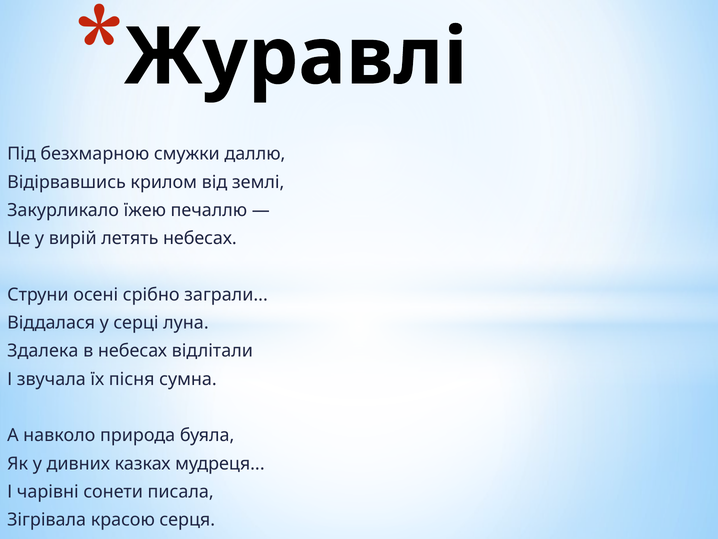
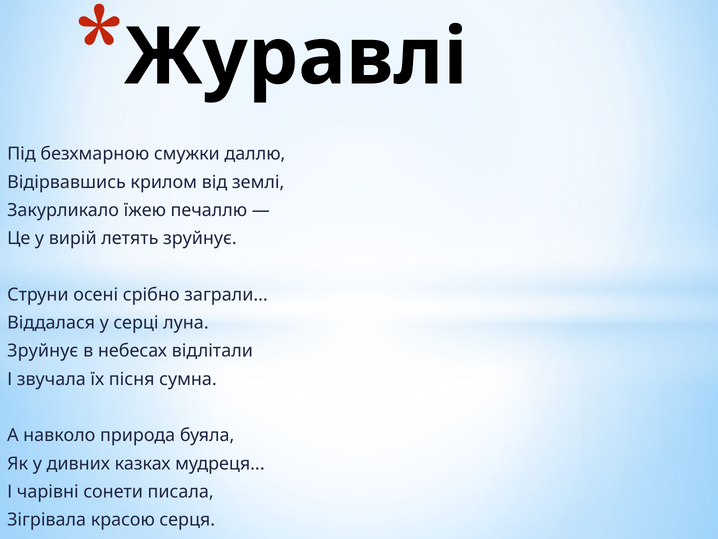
летять небесах: небесах -> зруйнує (200, 238)
Здалека: Здалека -> Зруйнує (43, 351)
